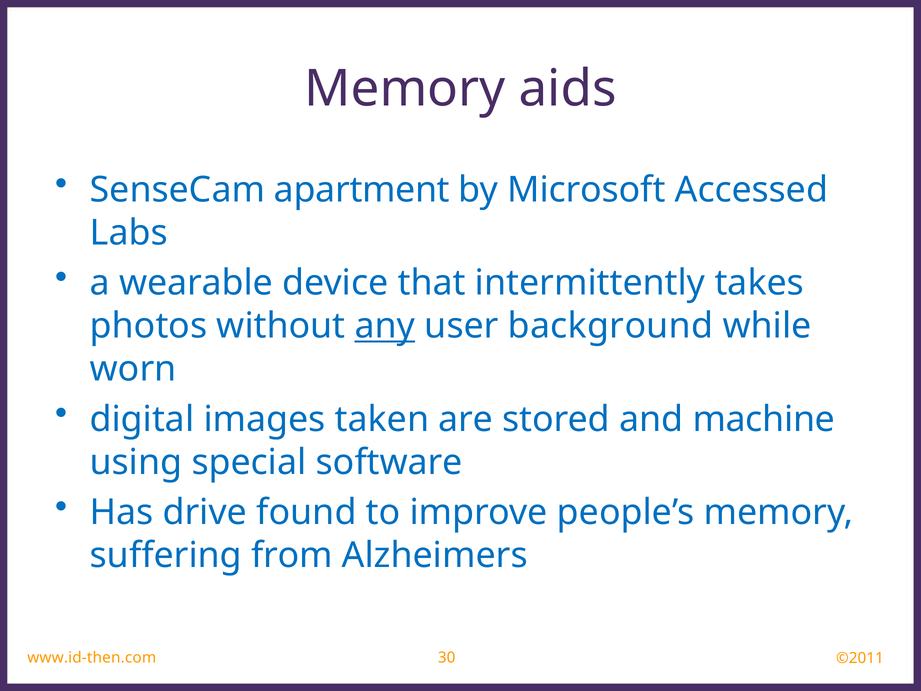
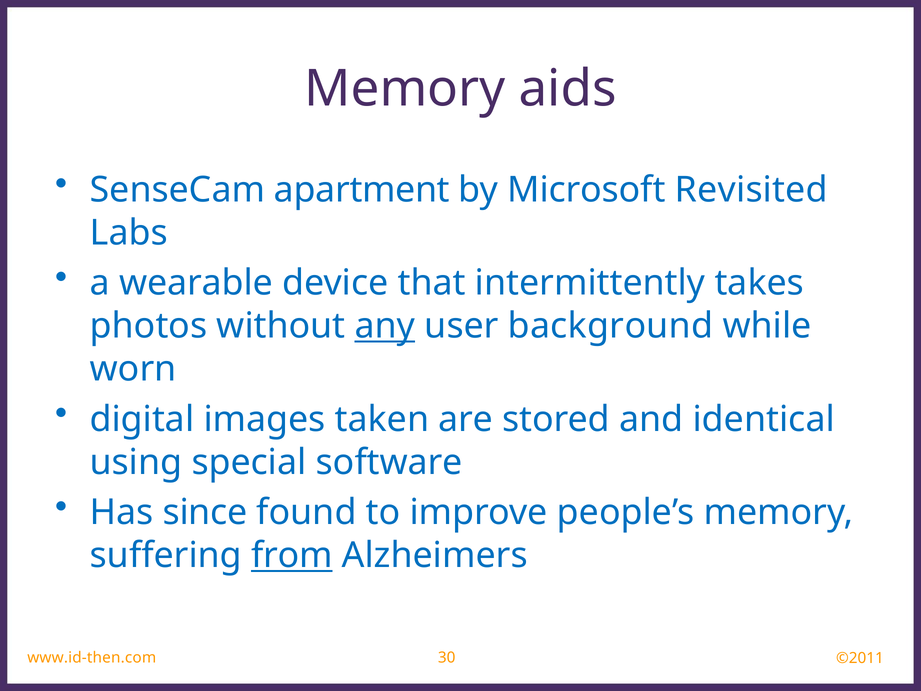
Accessed: Accessed -> Revisited (751, 190)
machine: machine -> identical (764, 419)
drive: drive -> since (205, 512)
from underline: none -> present (292, 555)
